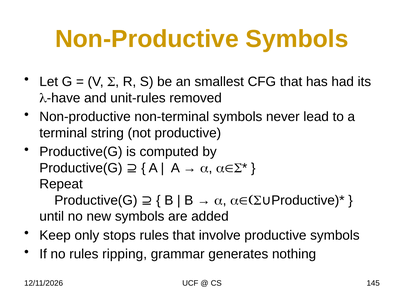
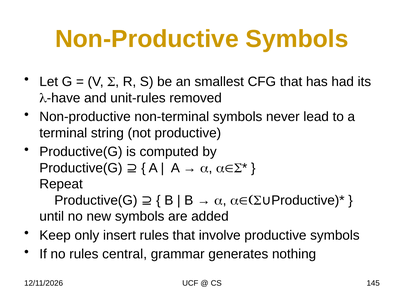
stops: stops -> insert (119, 235)
ripping: ripping -> central (125, 254)
